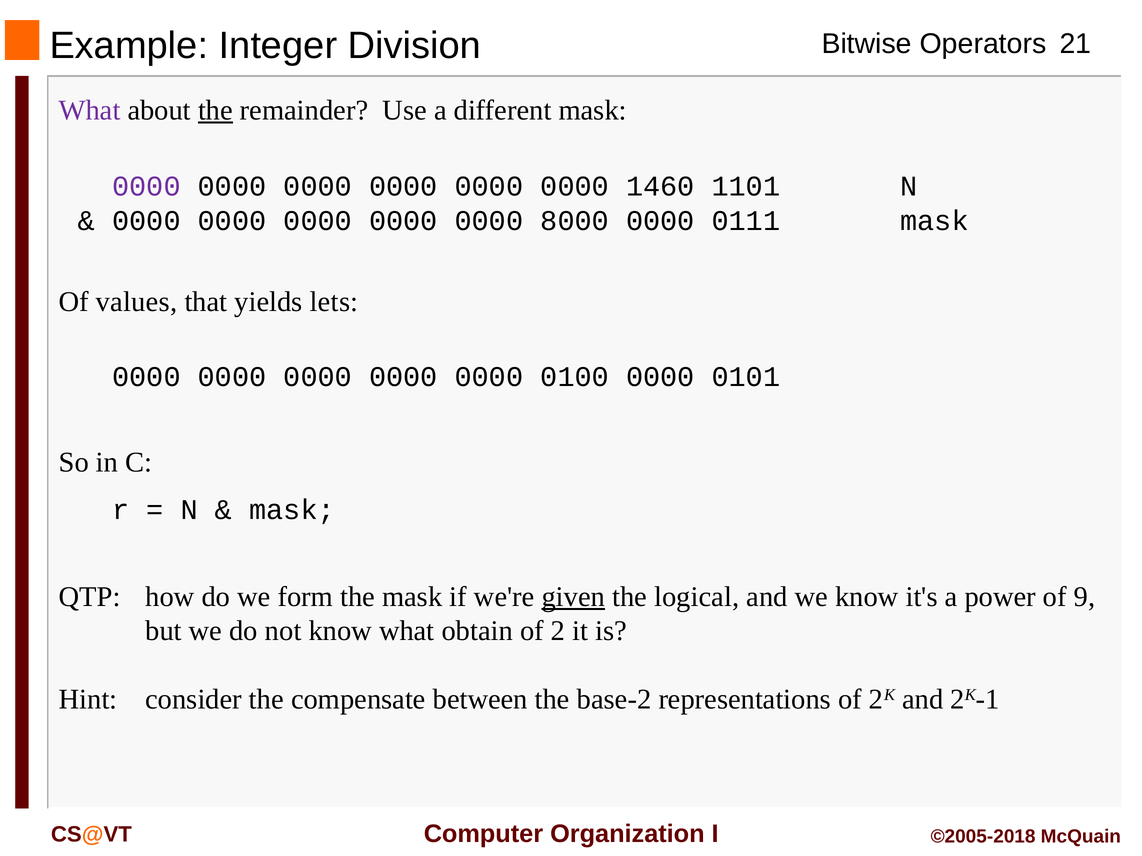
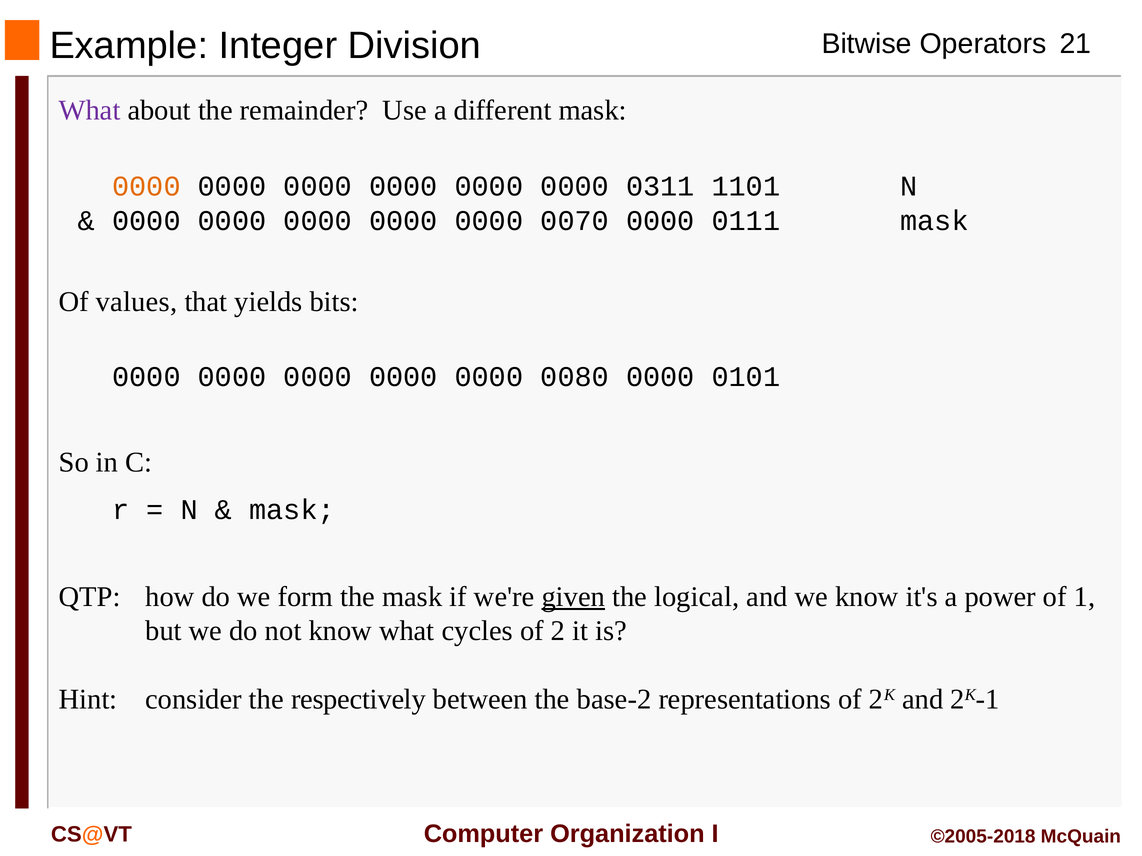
the underline: present -> none (215, 110)
0000 colour: purple -> orange (146, 186)
1460: 1460 -> 0311 (660, 186)
8000: 8000 -> 0070 (575, 221)
lets: lets -> bits (334, 302)
0100: 0100 -> 0080 (575, 377)
9: 9 -> 1 (1085, 597)
obtain: obtain -> cycles (477, 631)
compensate: compensate -> respectively (358, 700)
